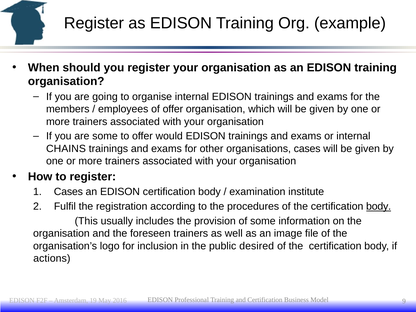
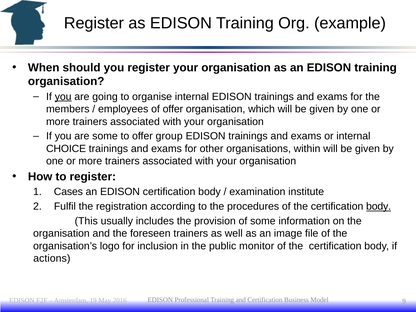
you underline: none -> present (63, 97)
would: would -> group (169, 136)
CHAINS: CHAINS -> CHOICE (66, 149)
organisations cases: cases -> within (307, 149)
desired: desired -> monitor (257, 246)
